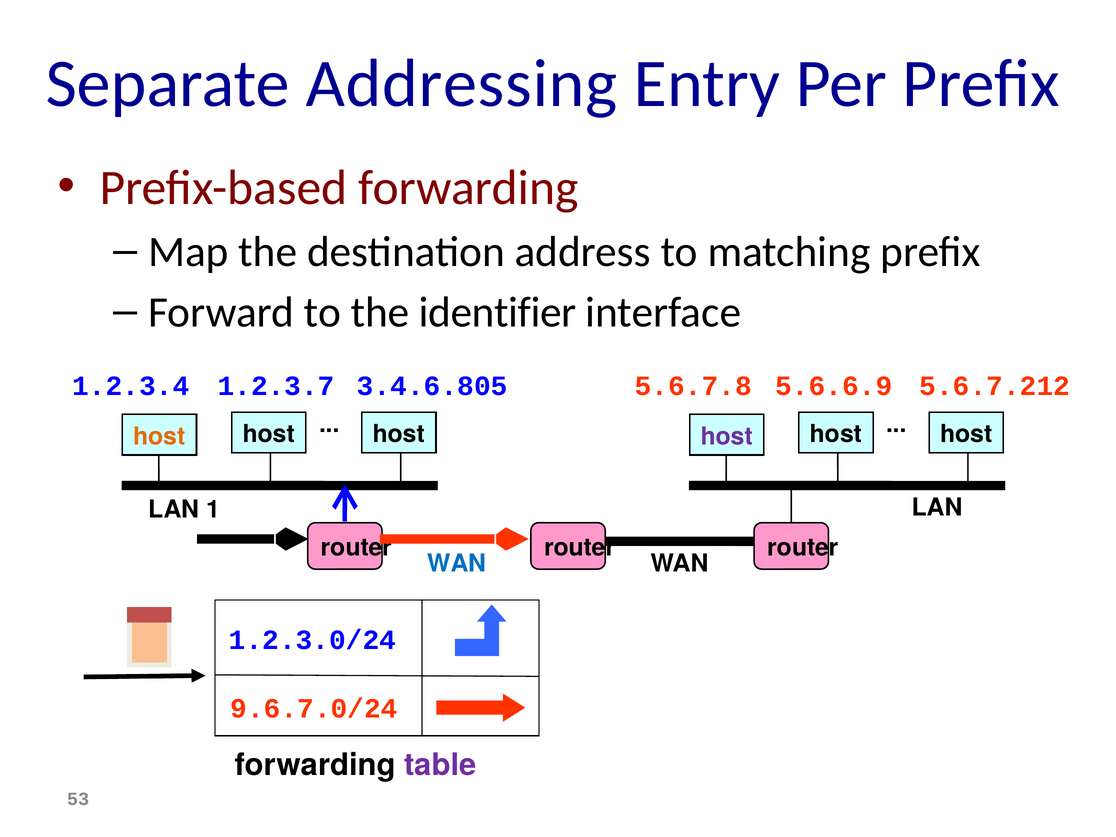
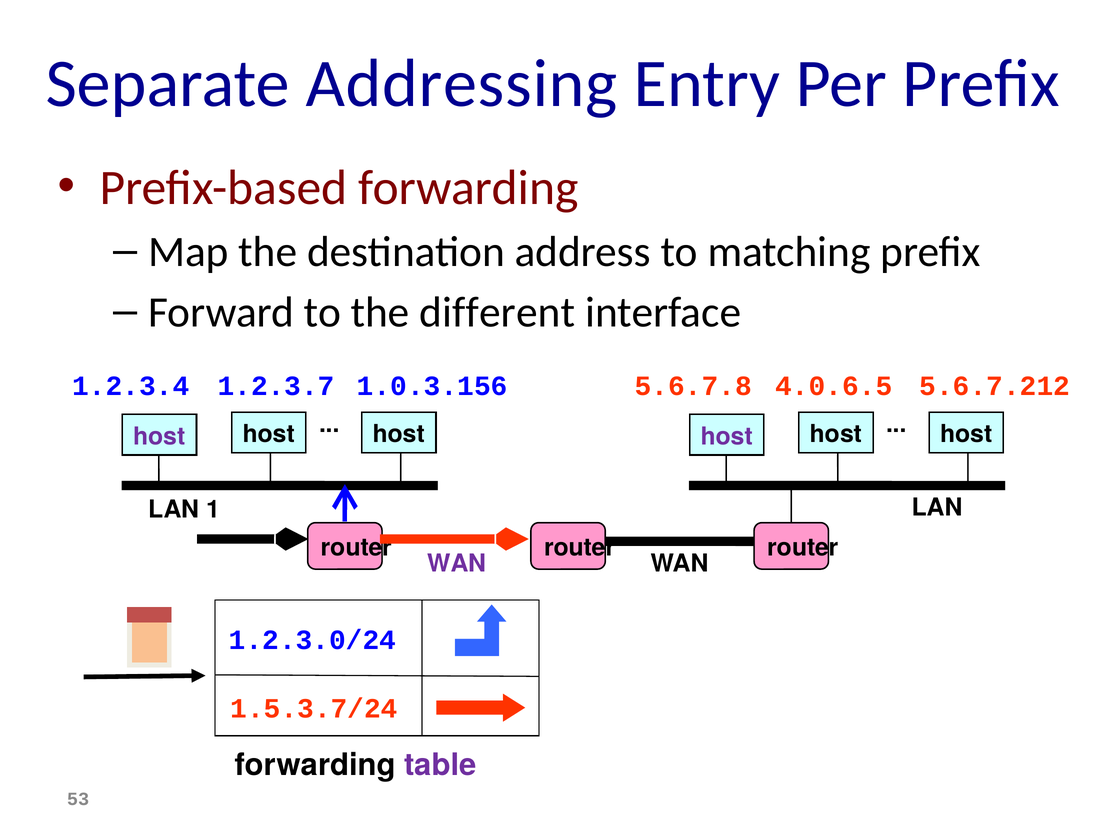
identifier: identifier -> different (497, 313)
3.4.6.805: 3.4.6.805 -> 1.0.3.156 (432, 386)
5.6.6.9: 5.6.6.9 -> 4.0.6.5 (834, 386)
host colour: orange -> purple (159, 436)
WAN colour: blue -> purple (457, 564)
9.6.7.0/24: 9.6.7.0/24 -> 1.5.3.7/24 (314, 708)
